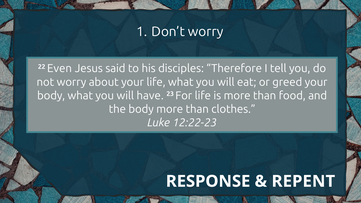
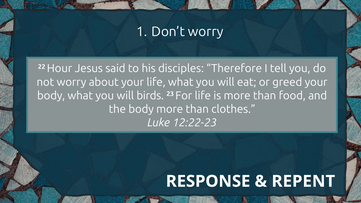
Even: Even -> Hour (60, 69)
have: have -> birds (150, 96)
